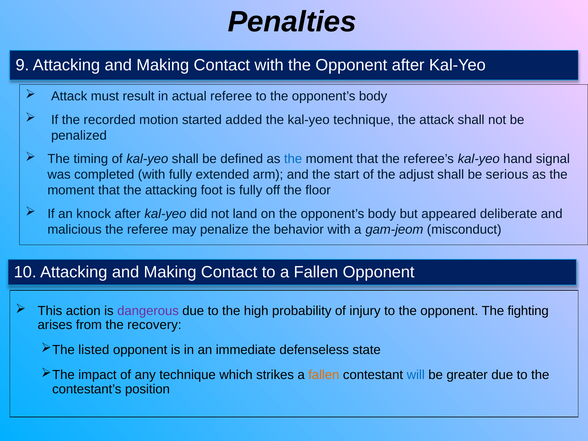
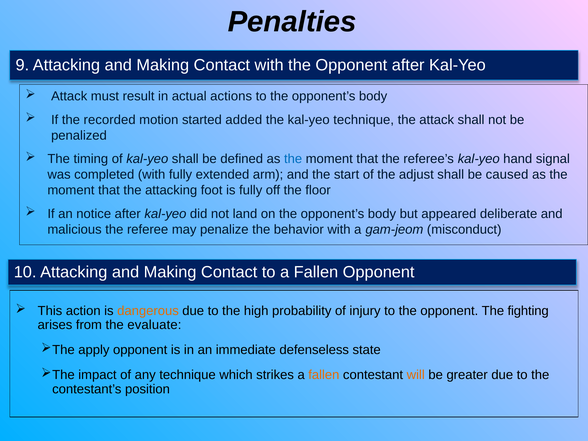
actual referee: referee -> actions (231, 96)
serious: serious -> caused (507, 175)
knock: knock -> notice (94, 214)
dangerous colour: purple -> orange (148, 311)
recovery: recovery -> evaluate (154, 325)
listed: listed -> apply (94, 350)
will colour: blue -> orange (416, 375)
